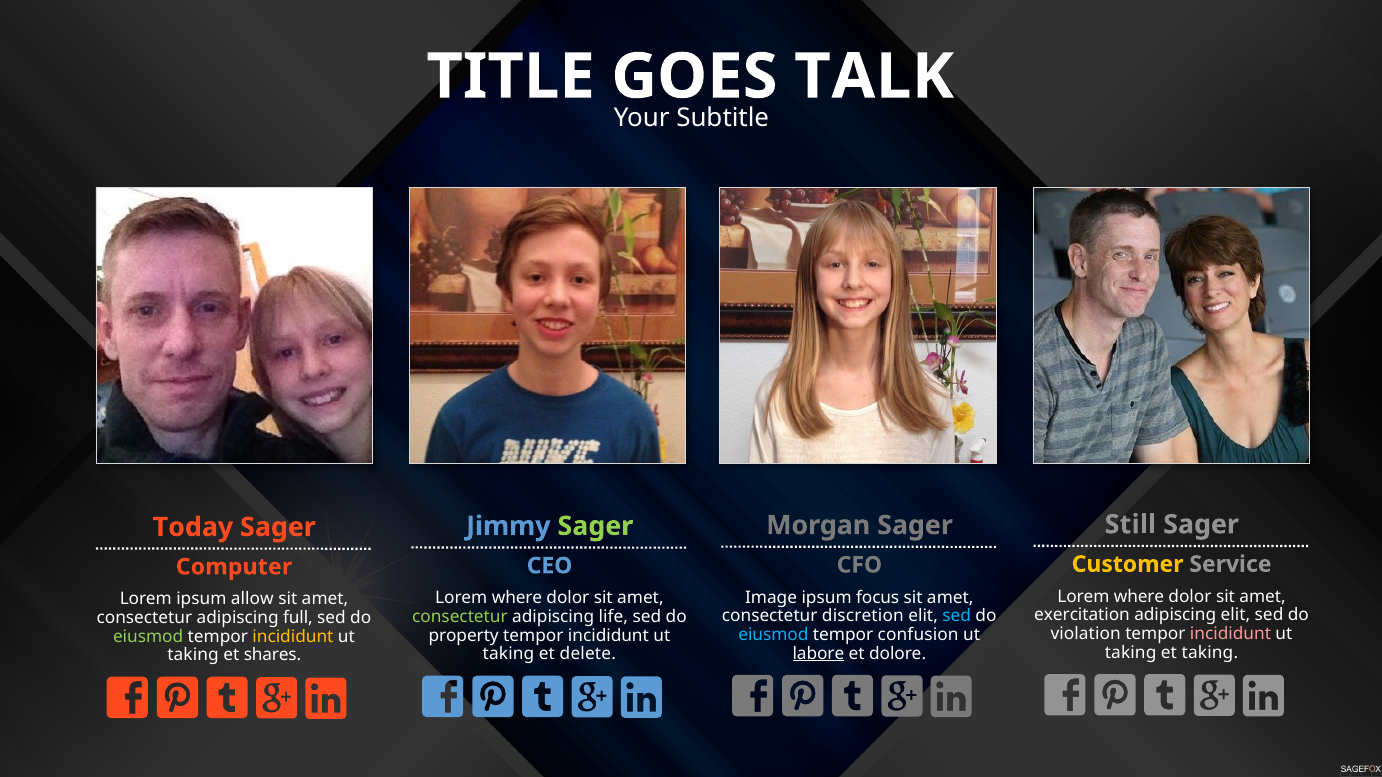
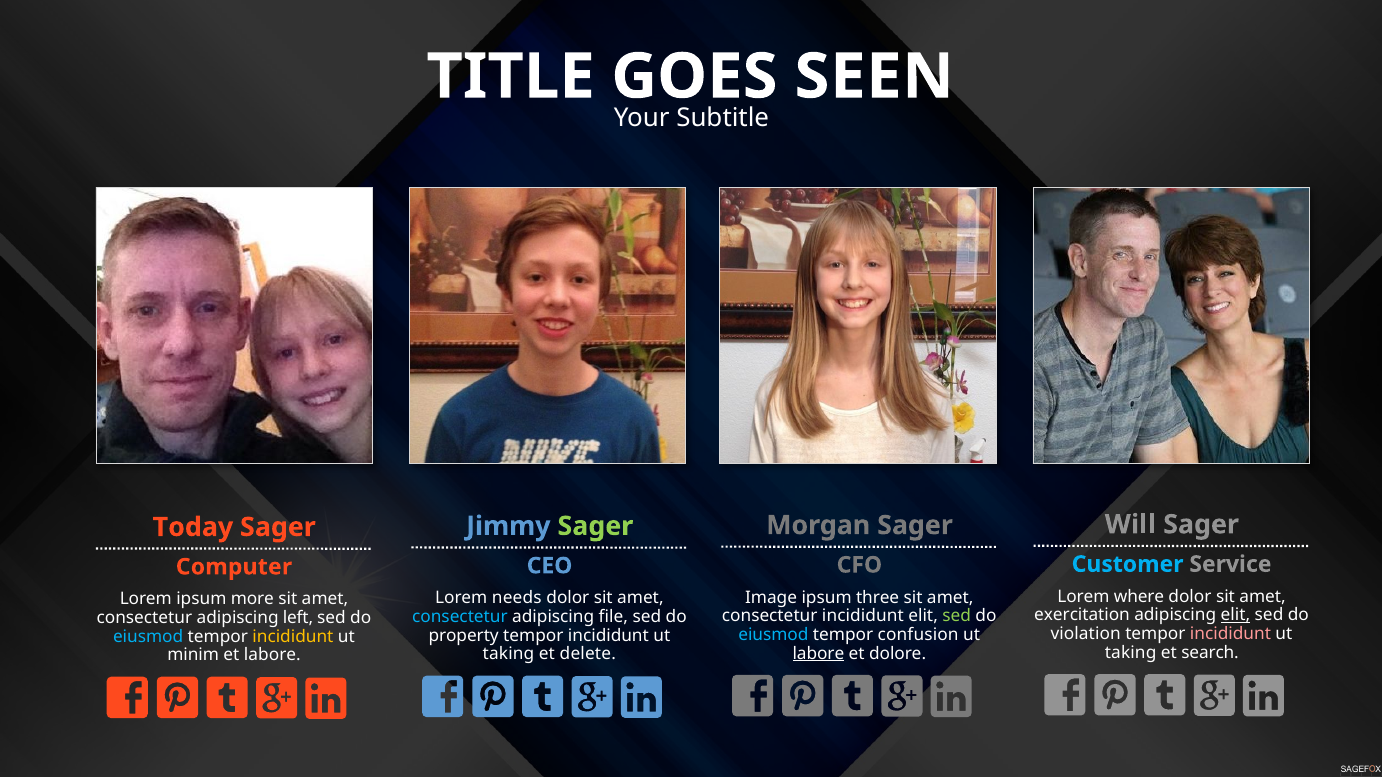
TALK: TALK -> SEEN (874, 77)
Still: Still -> Will (1130, 525)
Customer colour: yellow -> light blue (1128, 564)
focus: focus -> three (878, 598)
where: where -> needs (517, 599)
allow: allow -> more (252, 600)
elit underline: none -> present (1235, 616)
consectetur discretion: discretion -> incididunt (863, 616)
sed colour: light blue -> light green (957, 616)
consectetur colour: light green -> light blue (460, 617)
life: life -> file (613, 617)
full: full -> left (298, 618)
eiusmod colour: light green -> light blue (148, 637)
et taking: taking -> search (1210, 653)
taking: taking -> minim (193, 656)
et shares: shares -> labore (272, 656)
